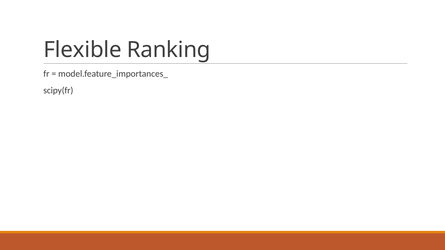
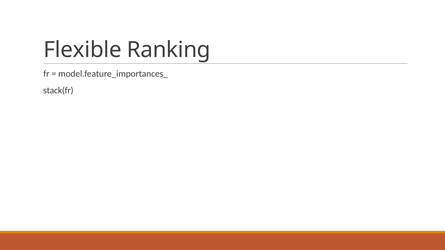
scipy(fr: scipy(fr -> stack(fr (58, 90)
